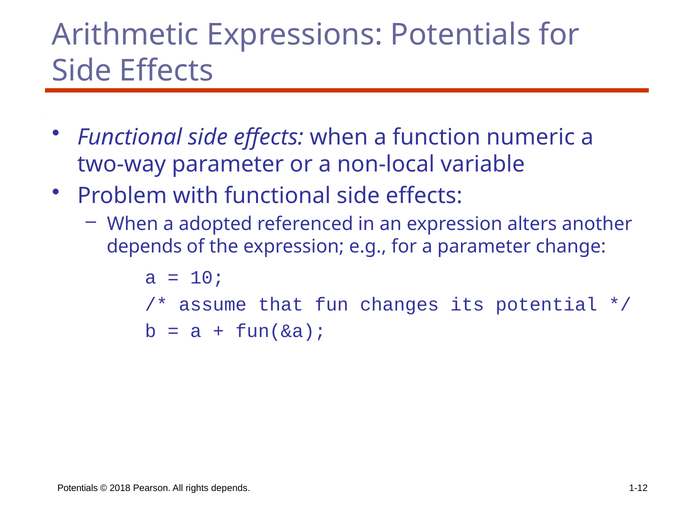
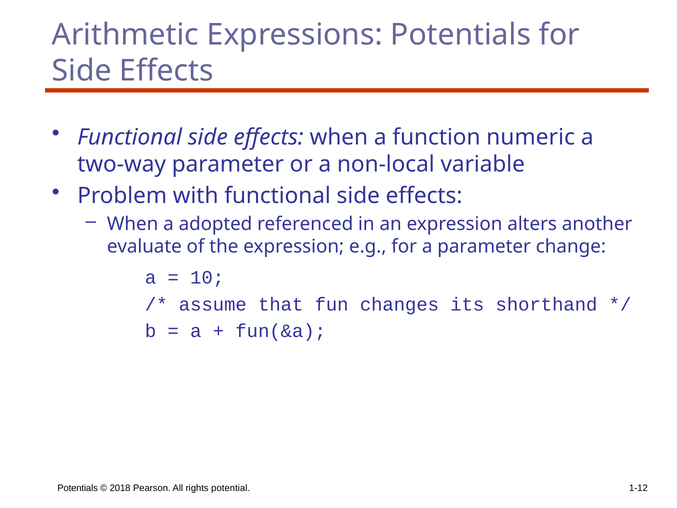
depends: depends -> evaluate (144, 247)
potential: potential -> shorthand (546, 304)
rights depends: depends -> potential (231, 488)
